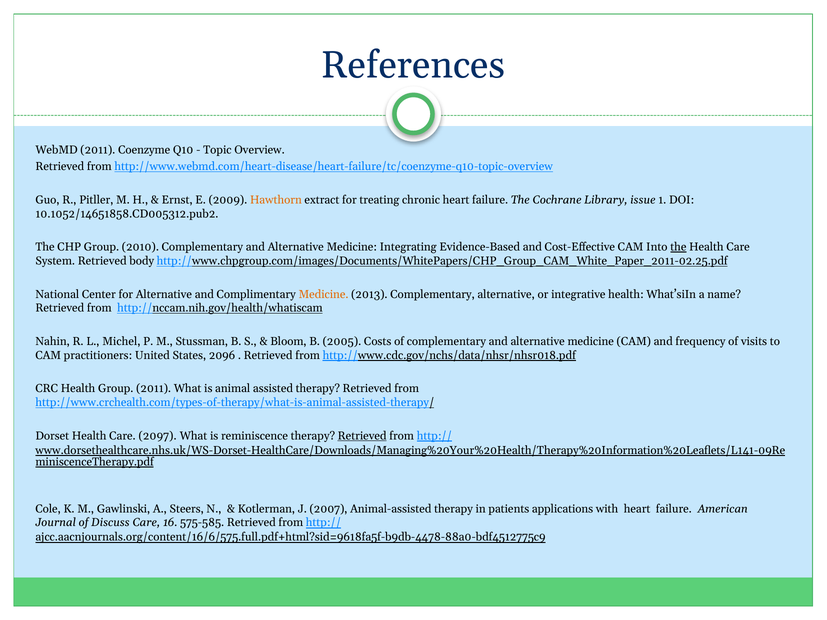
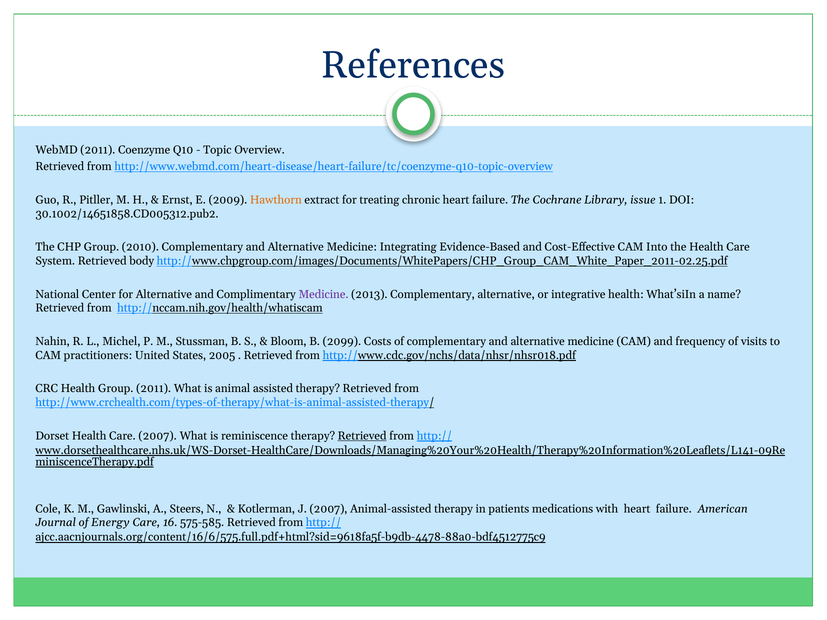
10.1052/14651858.CD005312.pub2: 10.1052/14651858.CD005312.pub2 -> 30.1002/14651858.CD005312.pub2 (127, 214)
the underline: present -> none (678, 247)
Medicine colour: orange -> purple (324, 294)
2005: 2005 -> 2099 (342, 342)
2096: 2096 -> 2005 (222, 355)
Care 2097: 2097 -> 2007 (158, 436)
applications: applications -> medications (563, 509)
Discuss: Discuss -> Energy (110, 523)
